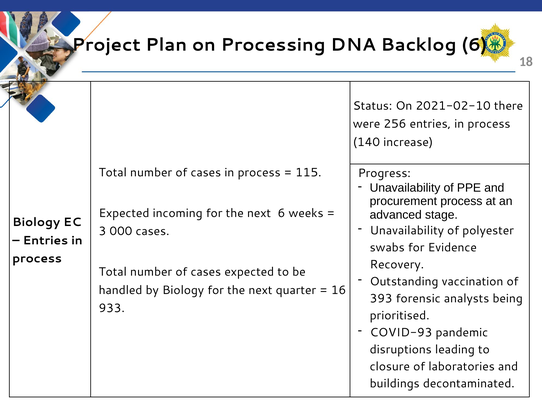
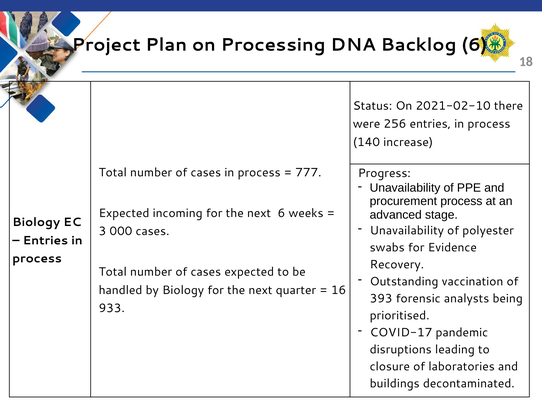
115: 115 -> 777 (308, 172)
COVID-93: COVID-93 -> COVID-17 (401, 332)
